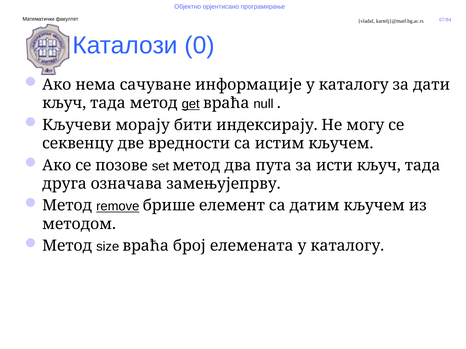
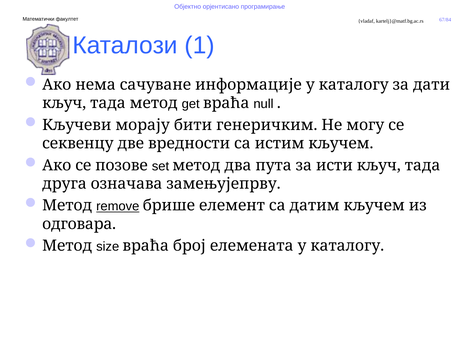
0: 0 -> 1 (200, 46)
get underline: present -> none (191, 104)
индексирају: индексирају -> генеричким (267, 125)
методом: методом -> одговара (79, 224)
